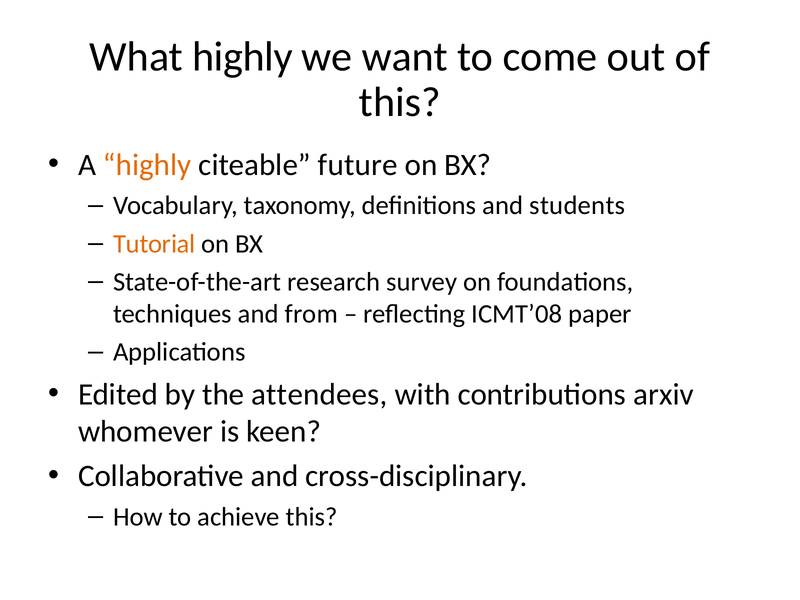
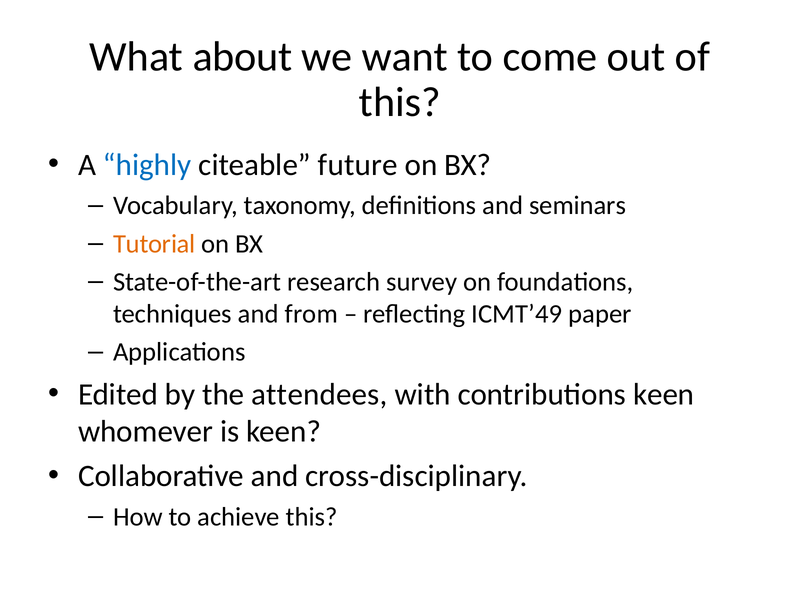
What highly: highly -> about (242, 57)
highly colour: orange -> blue (147, 165)
students: students -> seminars (578, 205)
ICMT’08: ICMT’08 -> ICMT’49 (517, 314)
contributions arxiv: arxiv -> keen (664, 394)
